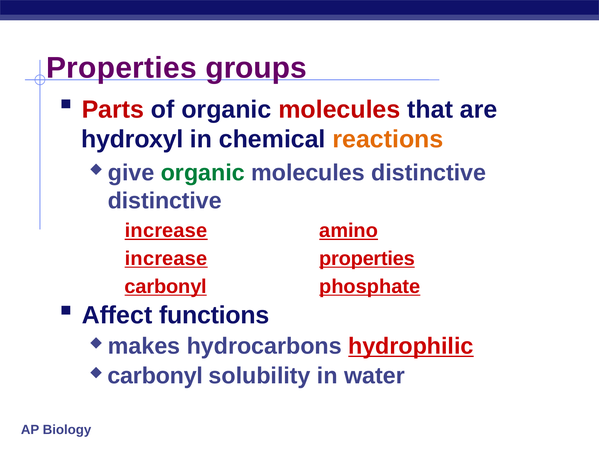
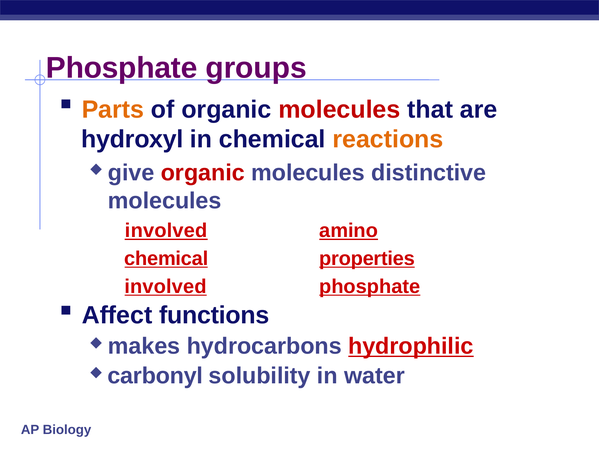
Properties: Properties -> Phosphate (122, 68)
Parts colour: red -> orange (113, 110)
organic colour: green -> red (203, 173)
distinctive: distinctive -> molecules (165, 201)
increase: increase -> involved (166, 231)
increase: increase -> chemical (166, 259)
carbonyl: carbonyl -> involved (166, 287)
